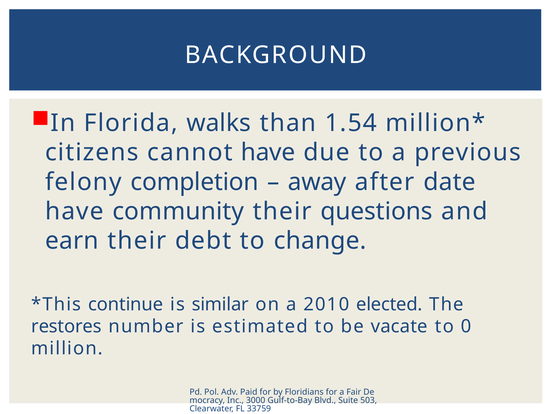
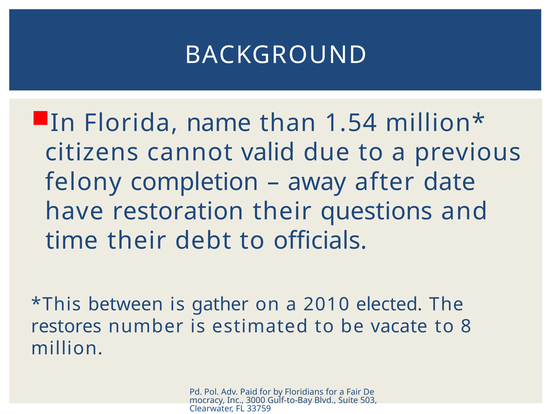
walks: walks -> name (219, 123)
cannot have: have -> valid (268, 152)
community: community -> restoration (178, 211)
earn: earn -> time (72, 241)
change: change -> officials (320, 241)
continue: continue -> between (126, 304)
similar: similar -> gather (220, 304)
0: 0 -> 8 (466, 326)
